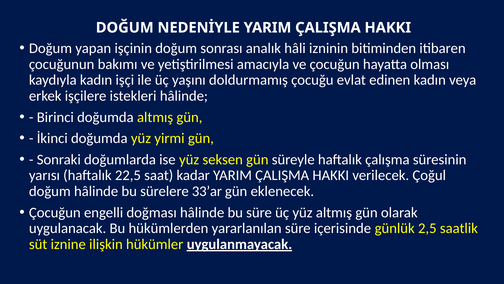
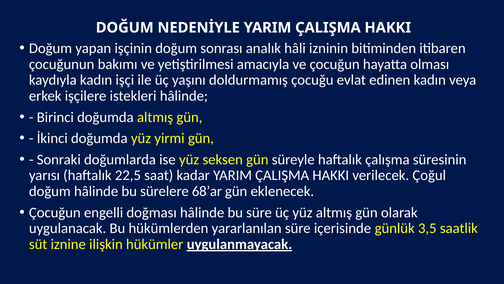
33’ar: 33’ar -> 68’ar (207, 191)
2,5: 2,5 -> 3,5 (427, 228)
